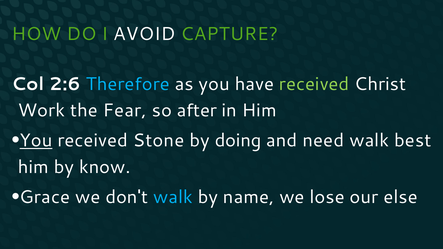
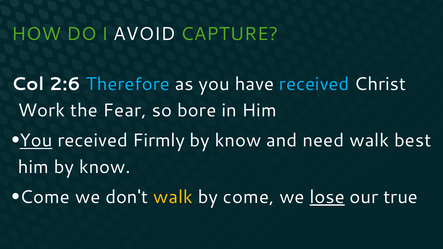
received colour: light green -> light blue (314, 84)
after: after -> bore (197, 111)
Stone: Stone -> Firmly (159, 141)
doing: doing -> know (238, 141)
Grace: Grace -> Come (45, 197)
walk colour: light blue -> yellow (173, 197)
by name: name -> come (249, 197)
lose underline: none -> present (327, 197)
else: else -> true (401, 197)
